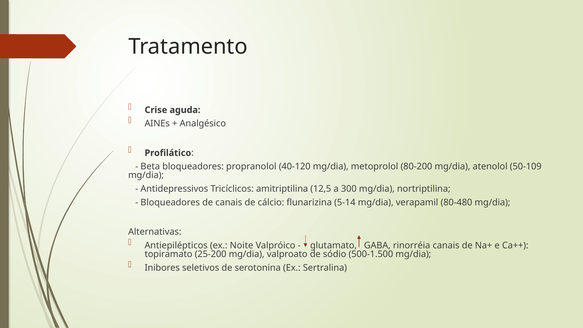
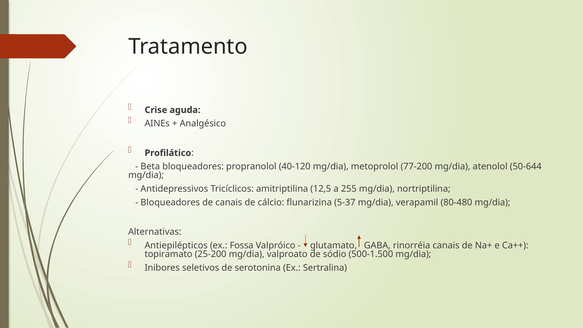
80-200: 80-200 -> 77-200 (416, 167)
50-109: 50-109 -> 50-644 (526, 167)
300: 300 -> 255 (349, 189)
5-14: 5-14 -> 5-37 (345, 202)
Noite: Noite -> Fossa (242, 245)
